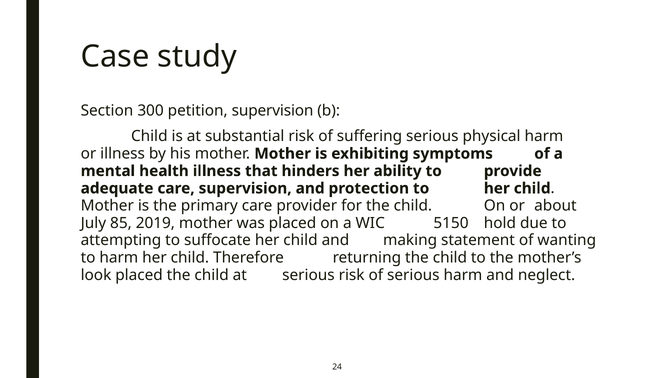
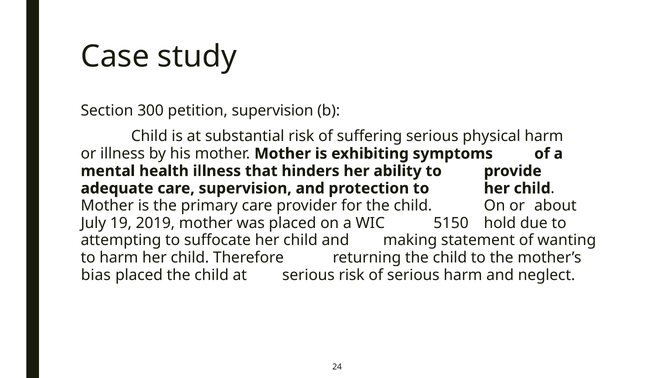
85: 85 -> 19 (121, 223)
look: look -> bias (96, 275)
